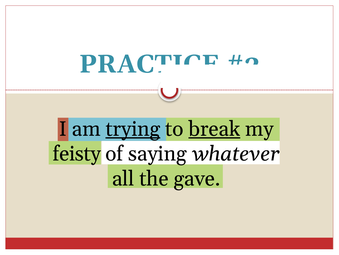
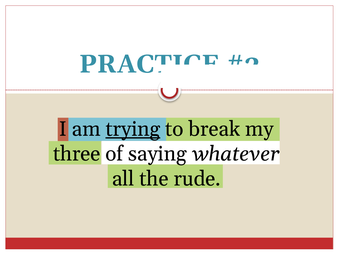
break underline: present -> none (214, 129)
feisty: feisty -> three (77, 153)
gave: gave -> rude (197, 178)
